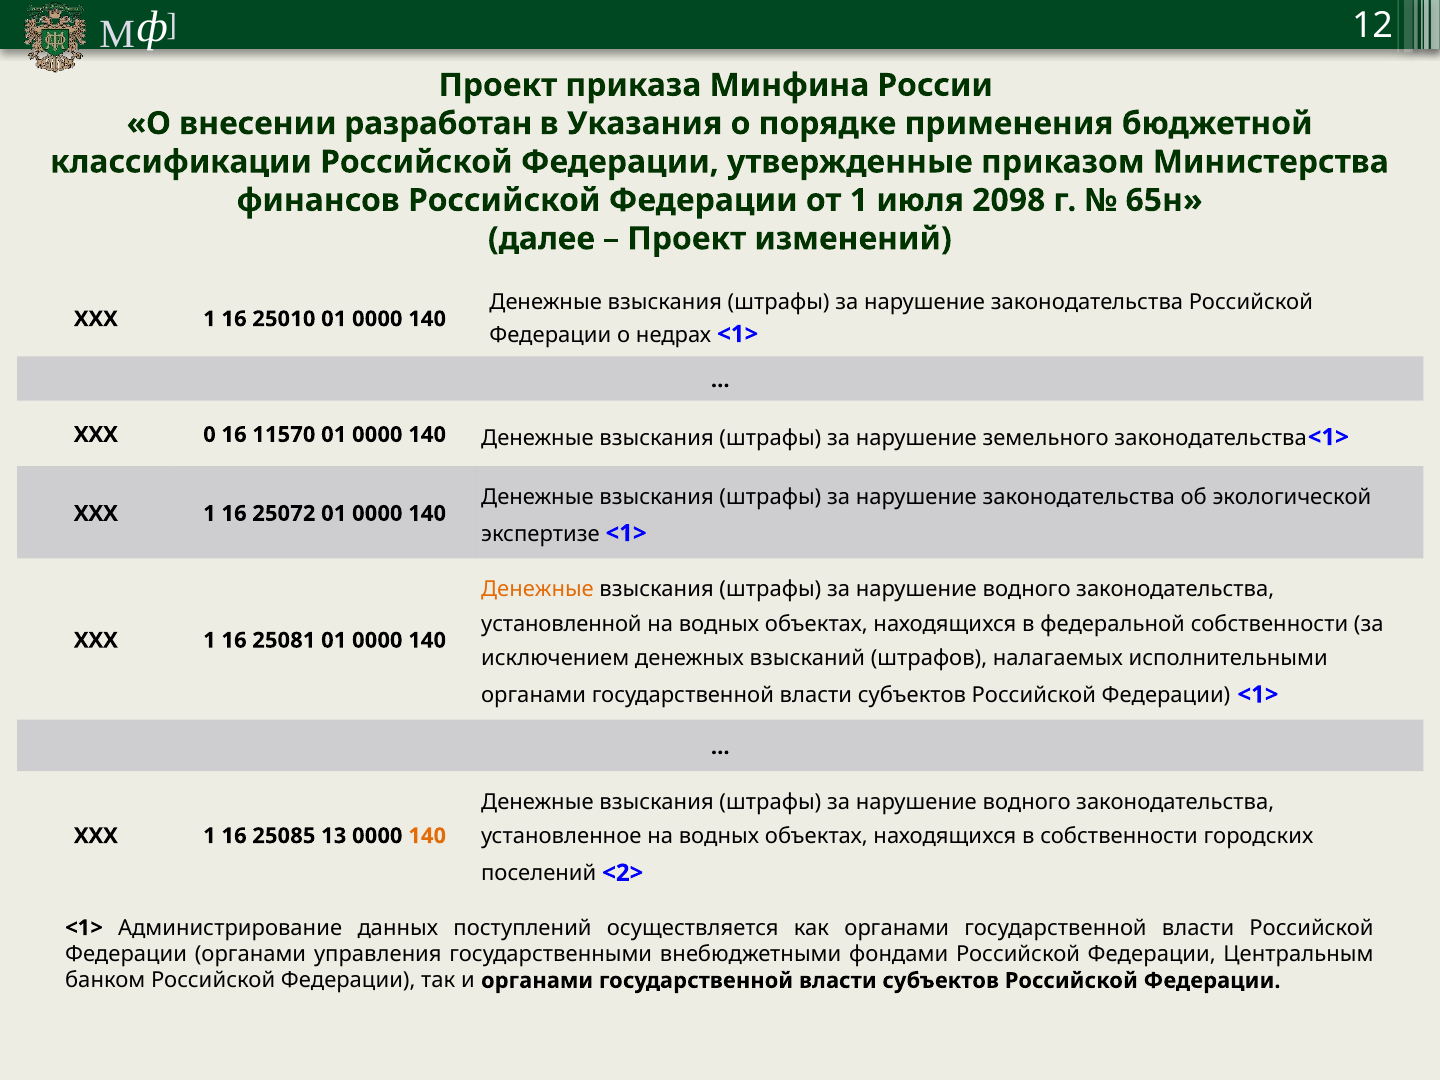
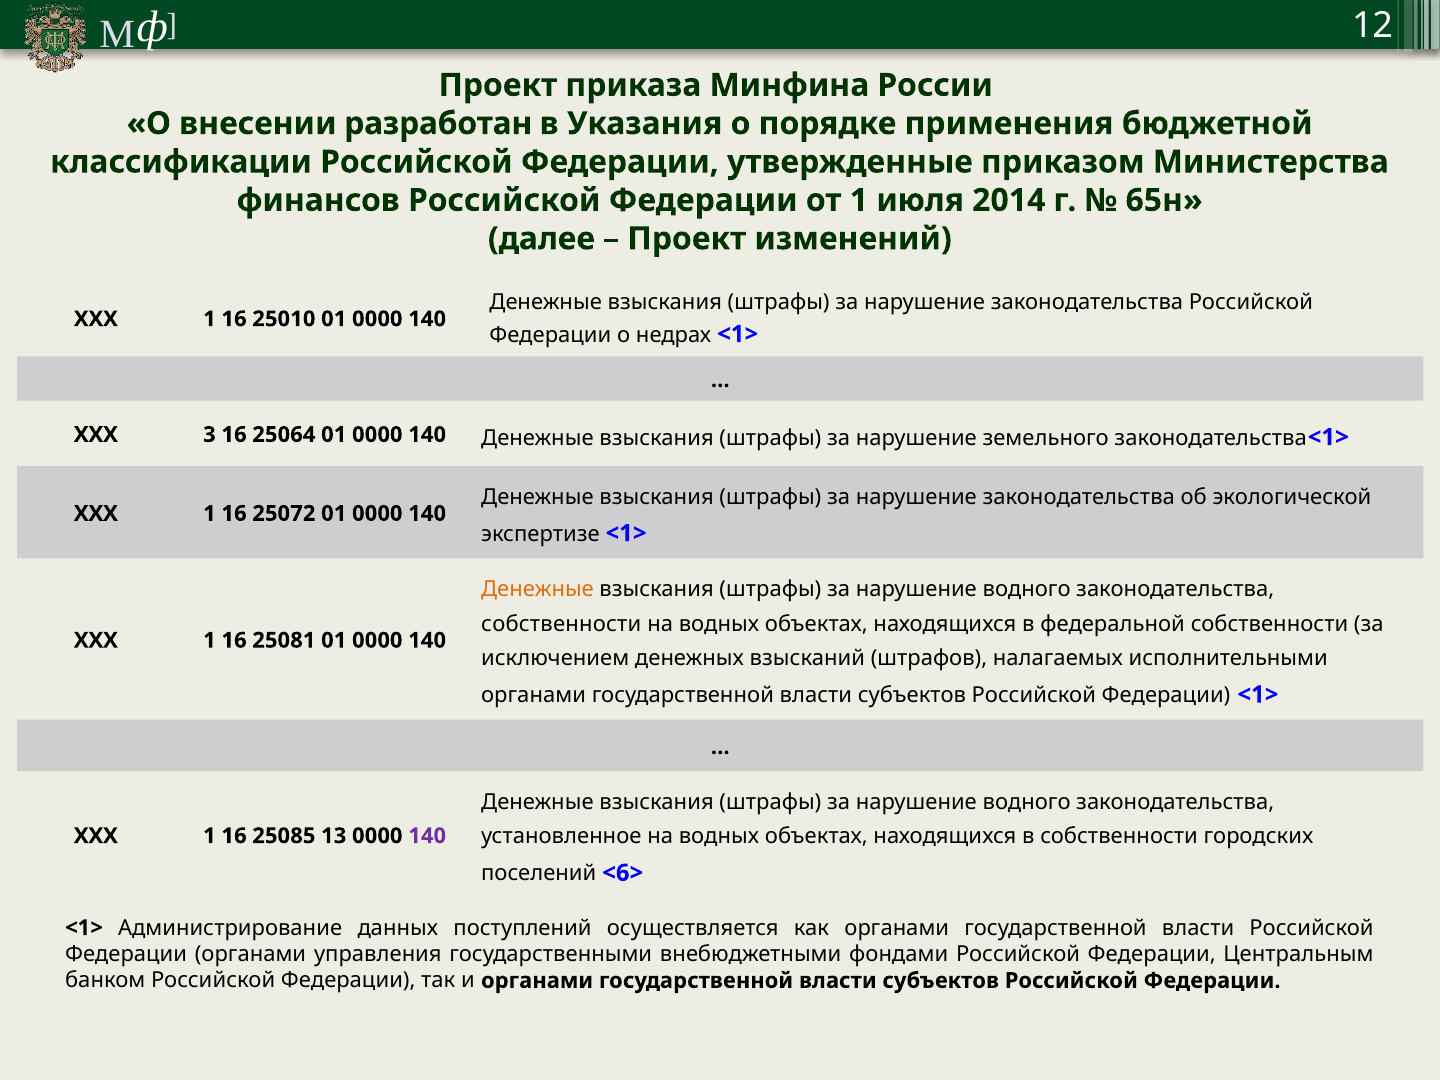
2098: 2098 -> 2014 (1009, 200)
0: 0 -> 3 (209, 435)
11570: 11570 -> 25064 (284, 435)
установленной: установленной -> собственности (561, 624)
140 colour: orange -> purple (427, 836)
<2>: <2> -> <6> (623, 873)
